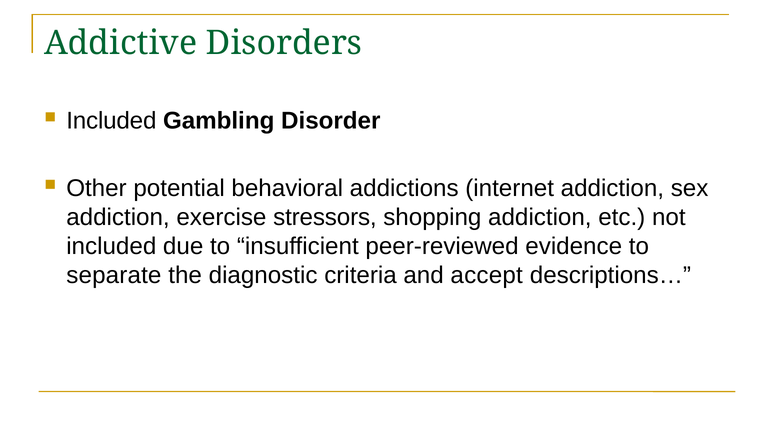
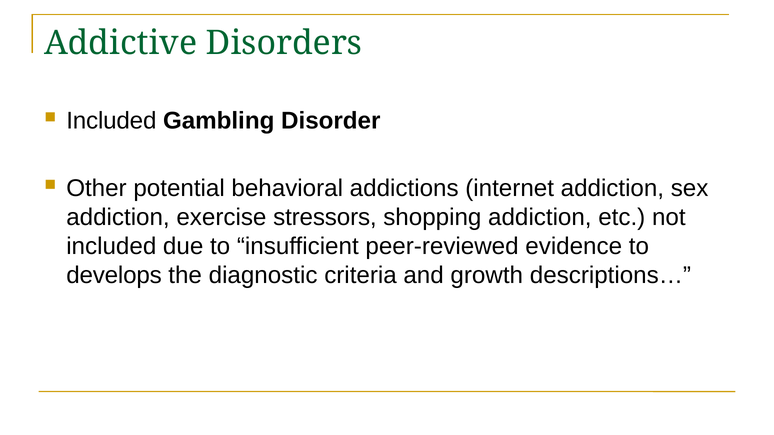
separate: separate -> develops (114, 276)
accept: accept -> growth (487, 276)
